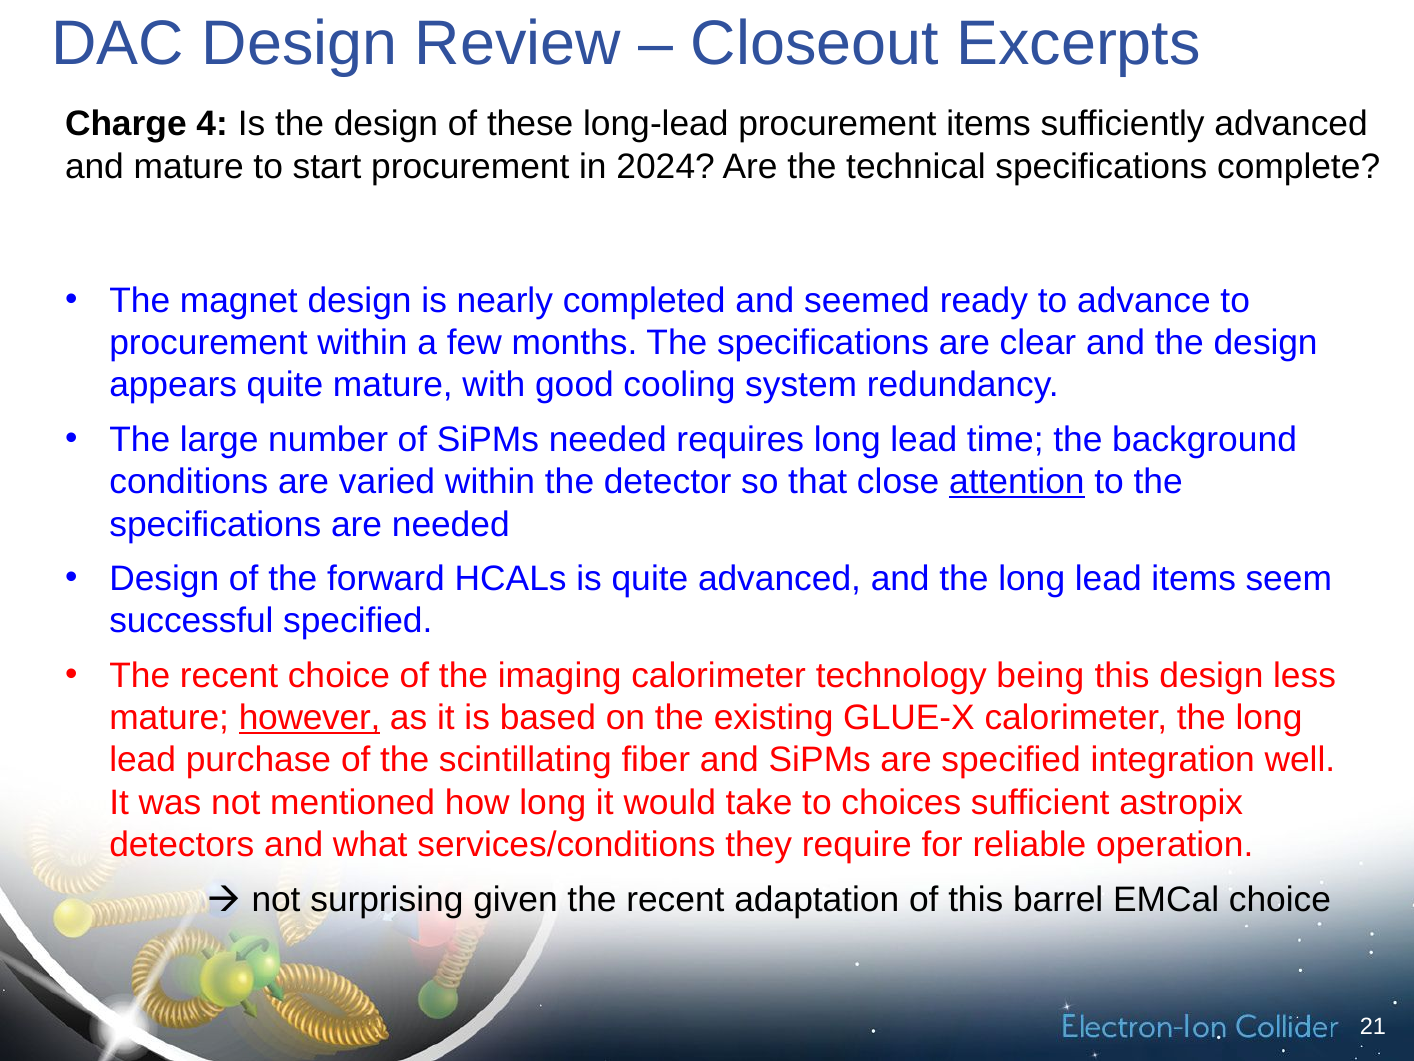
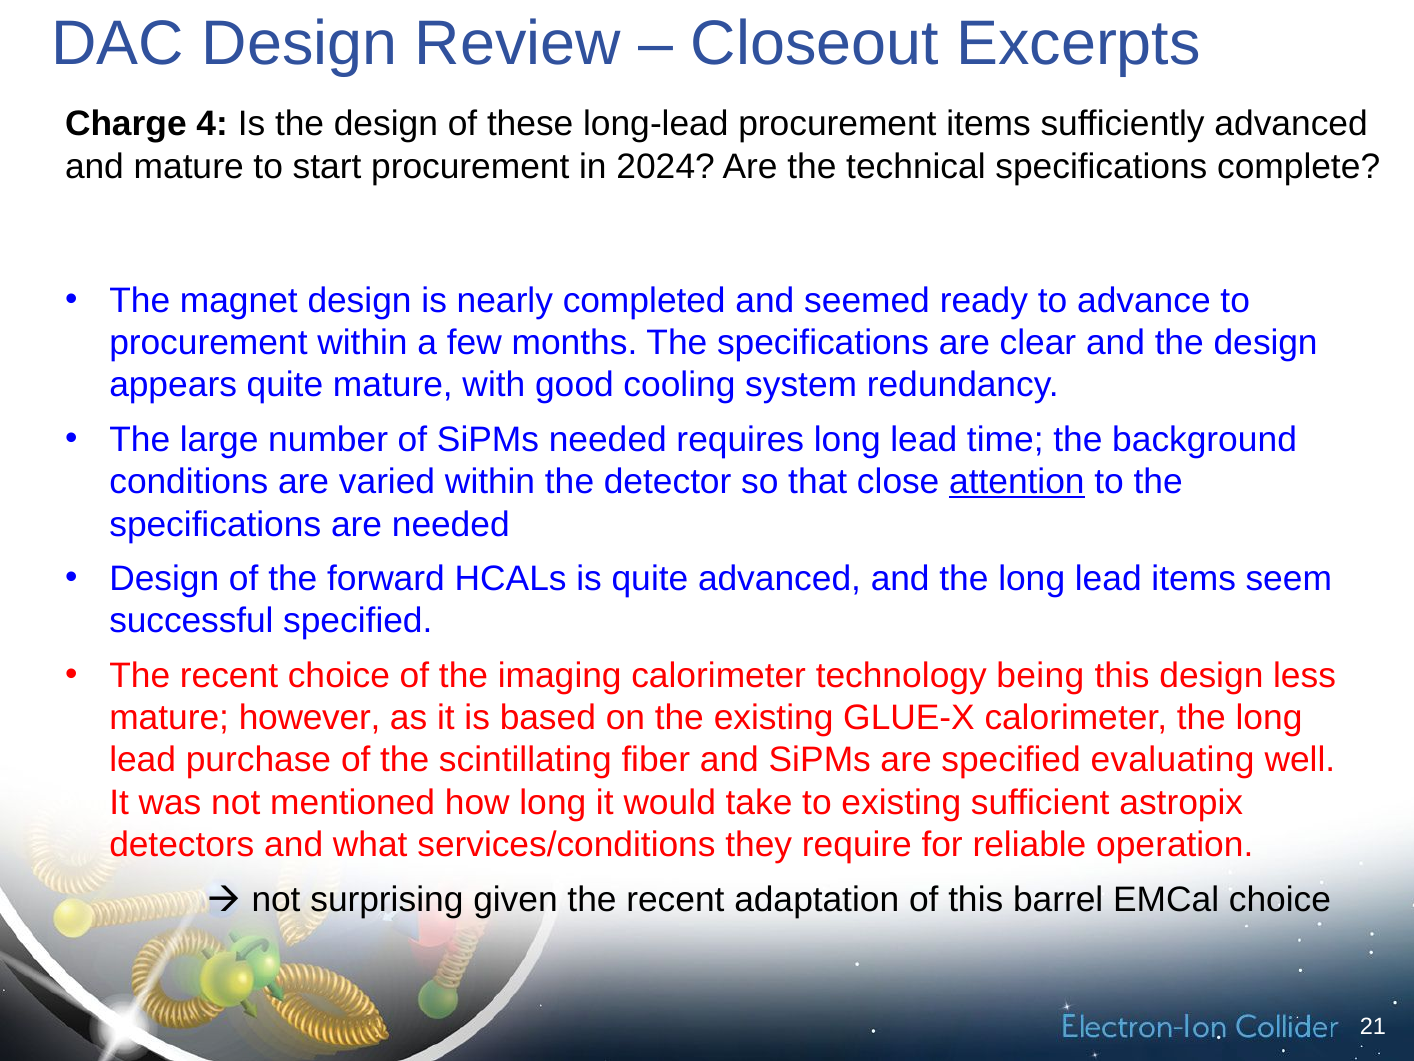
however underline: present -> none (310, 717)
integration: integration -> evaluating (1173, 760)
to choices: choices -> existing (901, 802)
